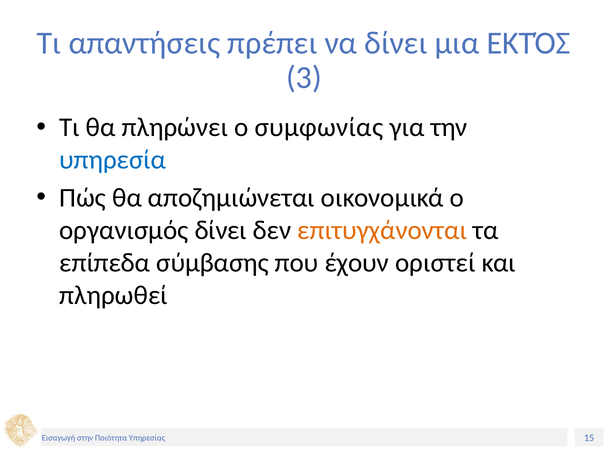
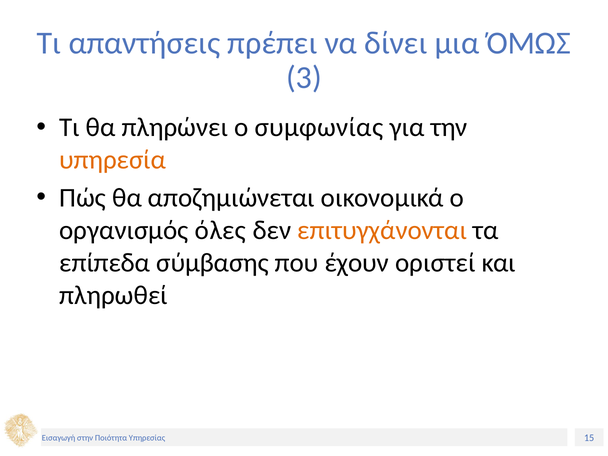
ΕΚΤΌΣ: ΕΚΤΌΣ -> ΌΜΩΣ (529, 43)
υπηρεσία colour: blue -> orange (113, 160)
οργανισμός δίνει: δίνει -> όλες (220, 230)
